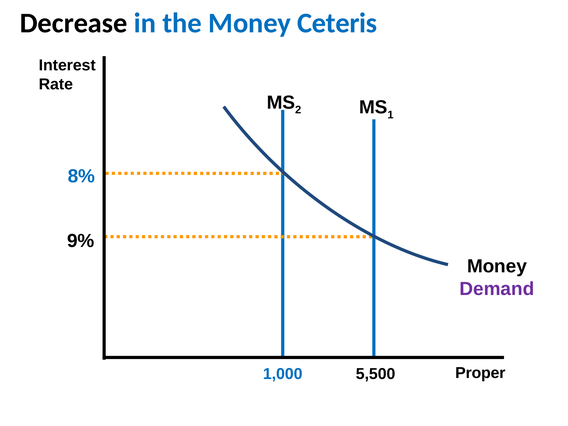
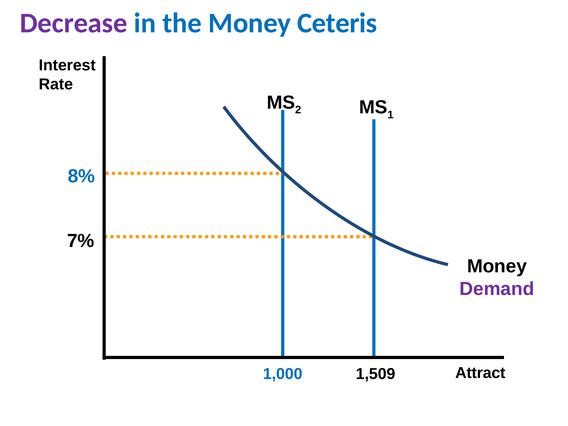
Decrease colour: black -> purple (74, 23)
9%: 9% -> 7% (81, 241)
Proper: Proper -> Attract (480, 373)
5,500: 5,500 -> 1,509 (376, 374)
